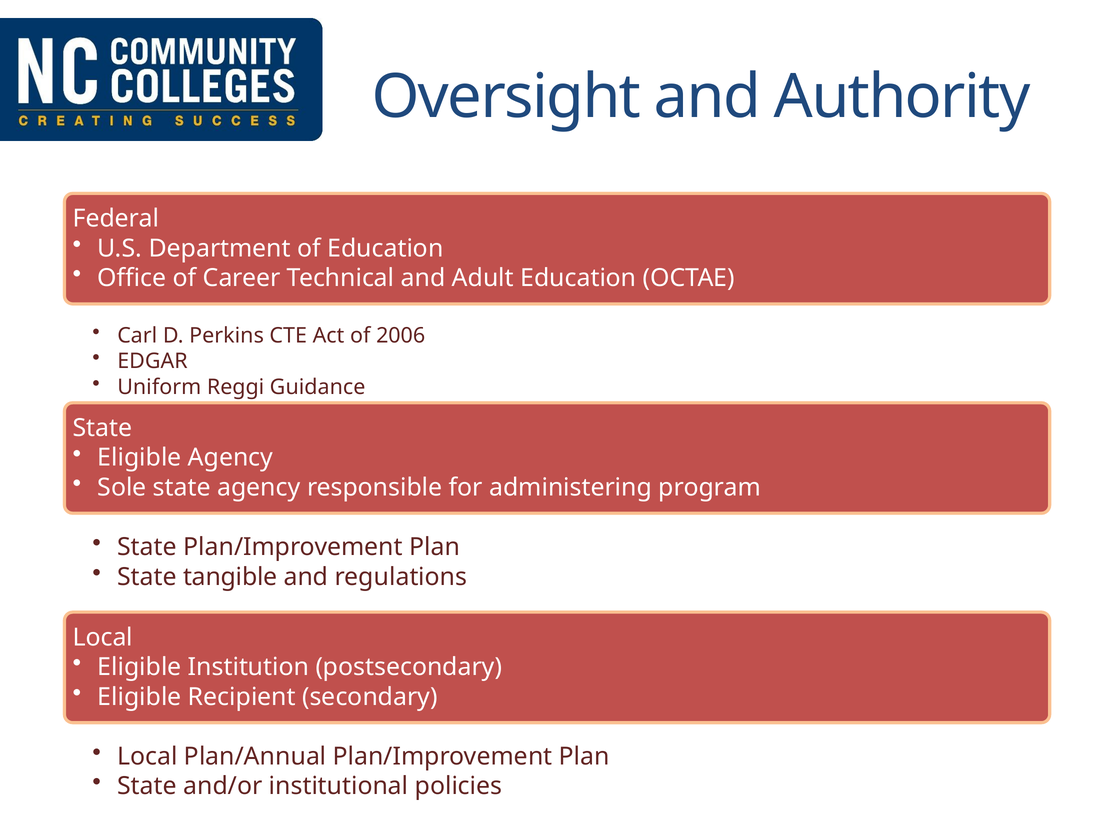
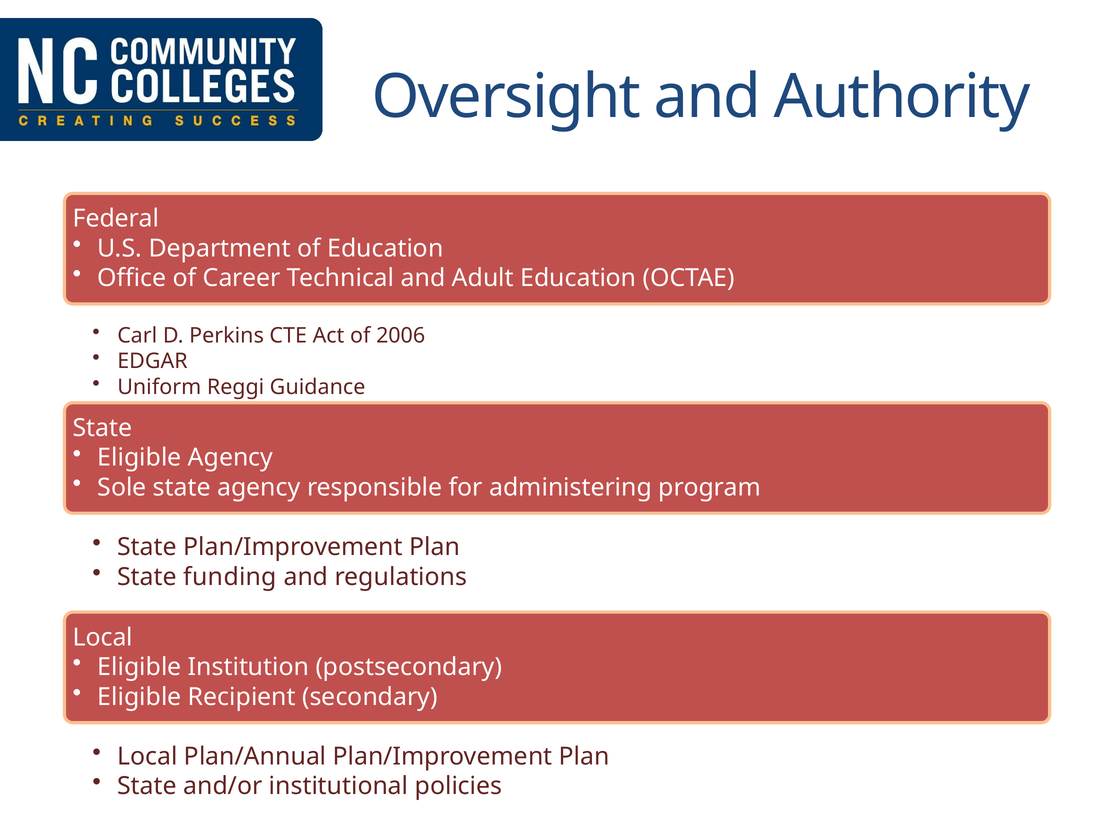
tangible: tangible -> funding (230, 577)
